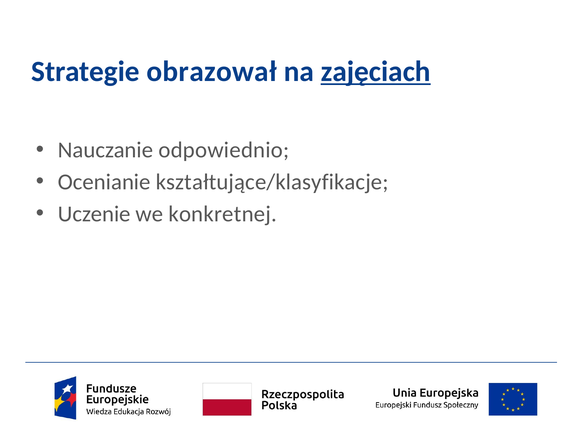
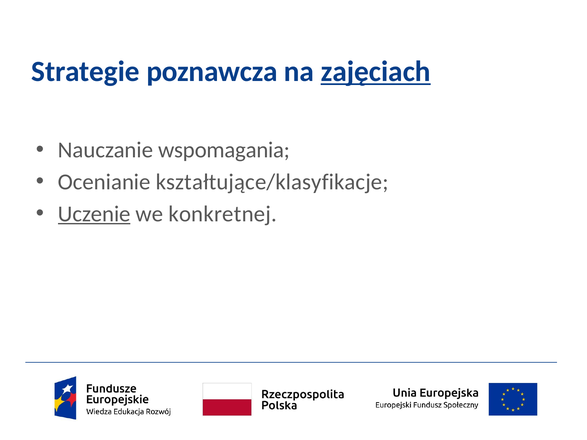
obrazował: obrazował -> poznawcza (212, 72)
odpowiednio: odpowiednio -> wspomagania (224, 150)
Uczenie underline: none -> present (94, 214)
